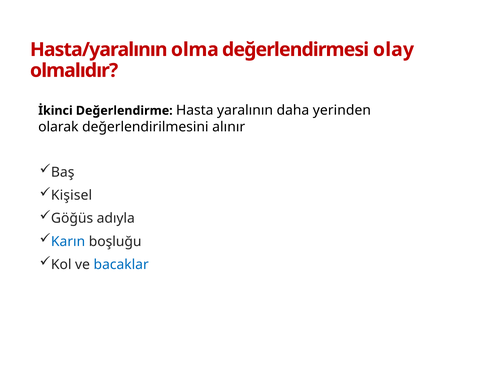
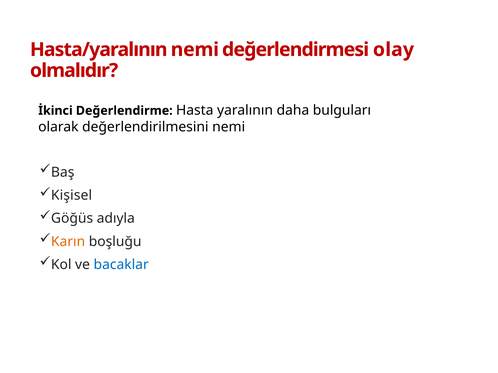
Hasta/yaralının olma: olma -> nemi (195, 50)
yerinden: yerinden -> bulguları (342, 110)
değerlendirilmesini alınır: alınır -> nemi (229, 127)
Karın colour: blue -> orange (68, 242)
